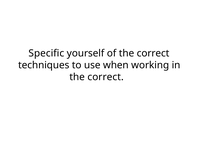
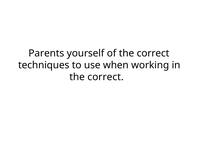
Specific: Specific -> Parents (46, 53)
